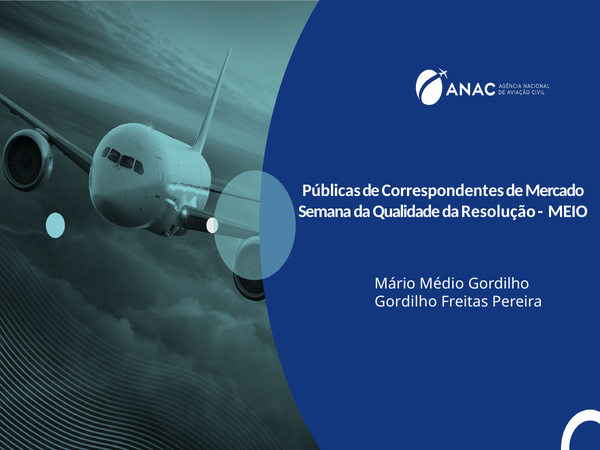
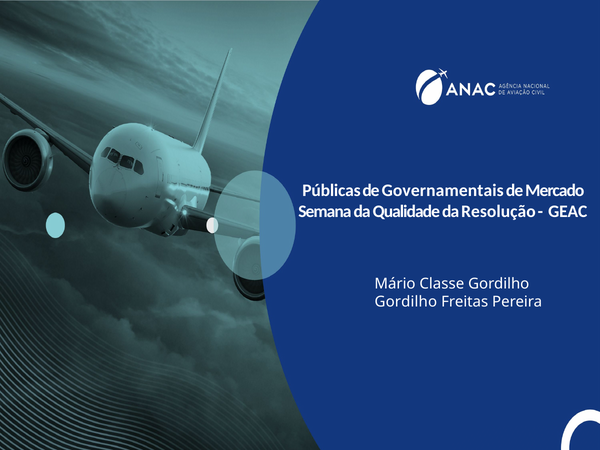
Correspondentes: Correspondentes -> Governamentais (443, 190)
MEIO: MEIO -> GEAC (568, 211)
Médio: Médio -> Classe (442, 284)
